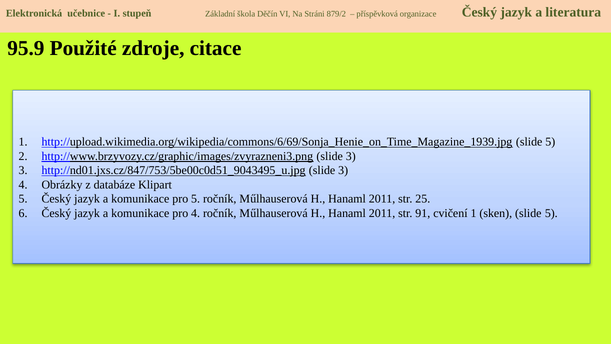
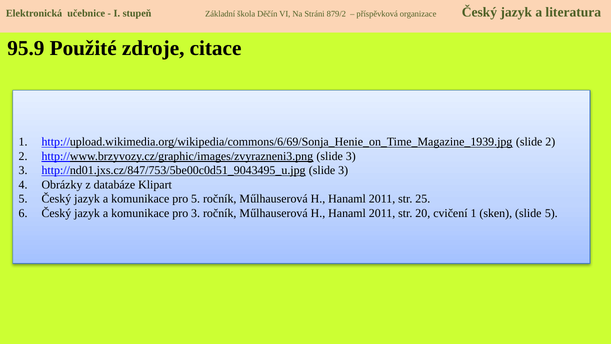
http://upload.wikimedia.org/wikipedia/commons/6/69/Sonja_Henie_on_Time_Magazine_1939.jpg slide 5: 5 -> 2 (550, 142)
pro 4: 4 -> 3 (196, 213)
91: 91 -> 20 (423, 213)
